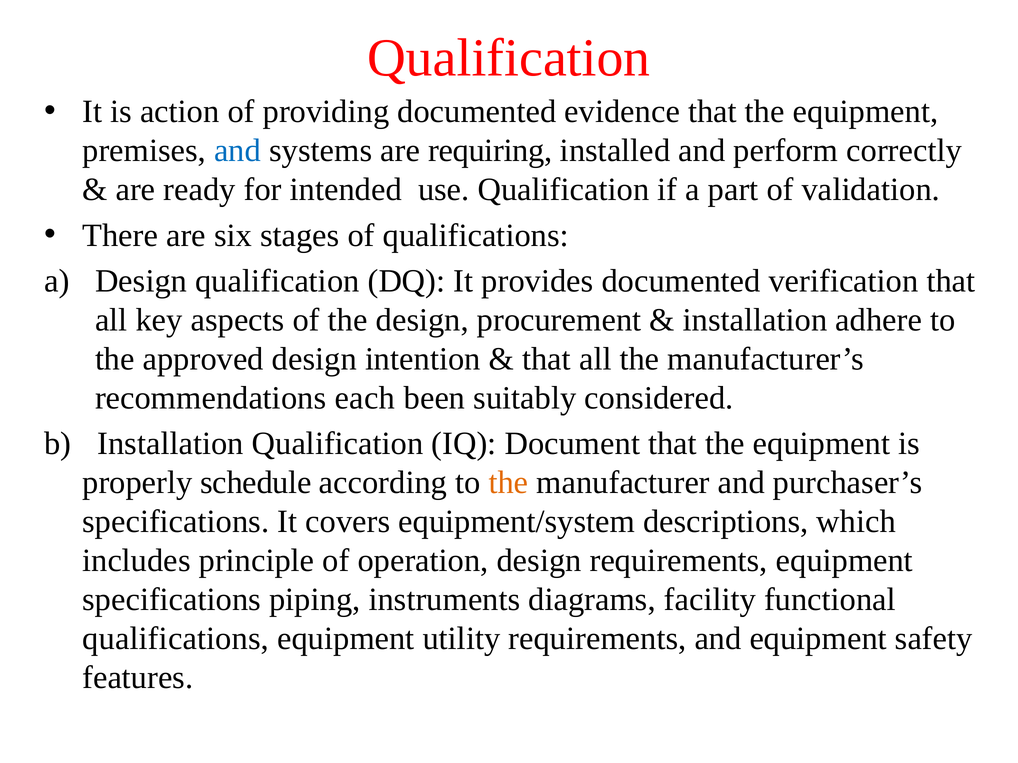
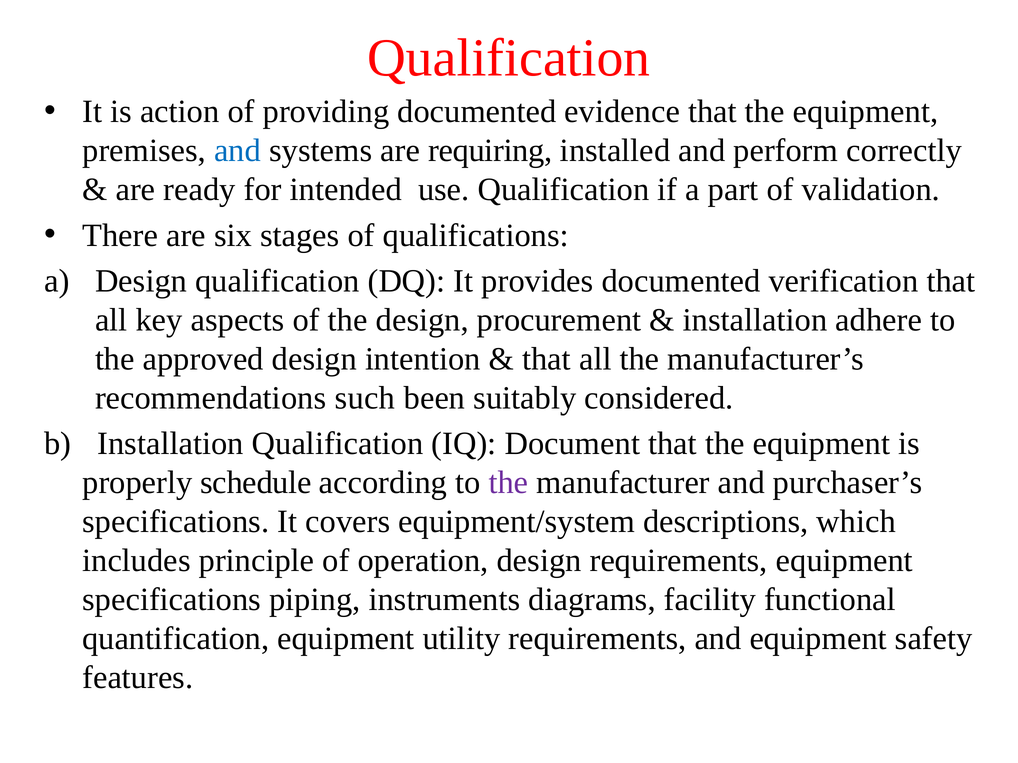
each: each -> such (365, 398)
the colour: orange -> purple (508, 483)
qualifications: qualifications -> quantification (176, 639)
